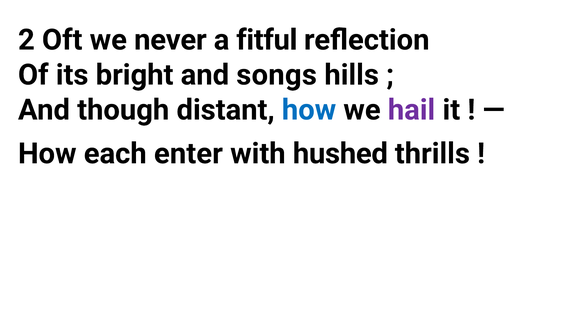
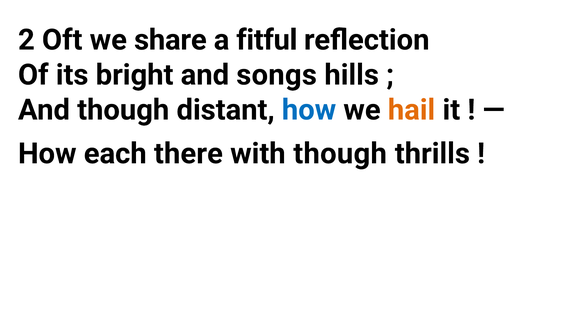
never: never -> share (170, 40)
hail colour: purple -> orange (412, 110)
enter: enter -> there (188, 154)
with hushed: hushed -> though (340, 154)
